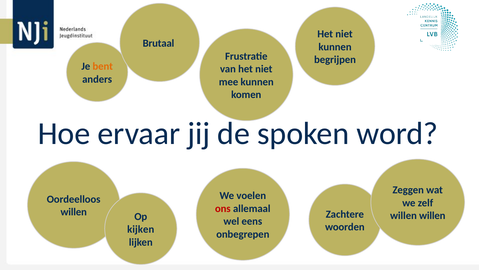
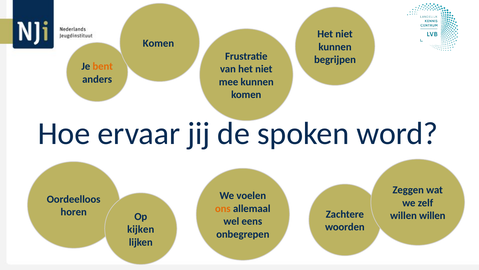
Brutaal: Brutaal -> Komen (158, 43)
ons colour: red -> orange (223, 208)
willen: willen -> horen (74, 212)
